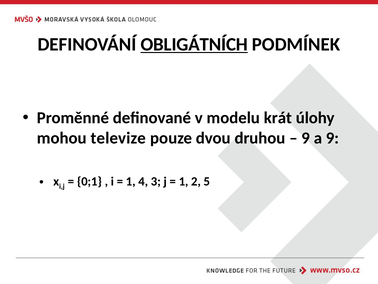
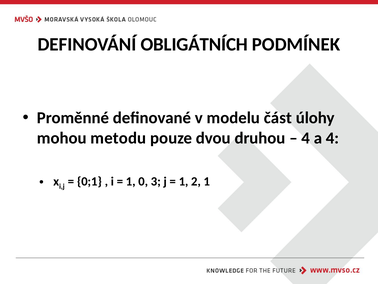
OBLIGÁTNÍCH underline: present -> none (194, 44)
krát: krát -> část (278, 118)
televize: televize -> metodu (118, 138)
9: 9 -> 4 (306, 138)
a 9: 9 -> 4 (332, 138)
4: 4 -> 0 (143, 181)
2 5: 5 -> 1 (207, 181)
